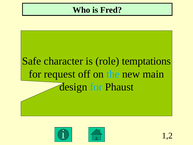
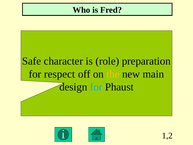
temptations: temptations -> preparation (146, 61)
request: request -> respect (60, 74)
the colour: light blue -> yellow (113, 74)
